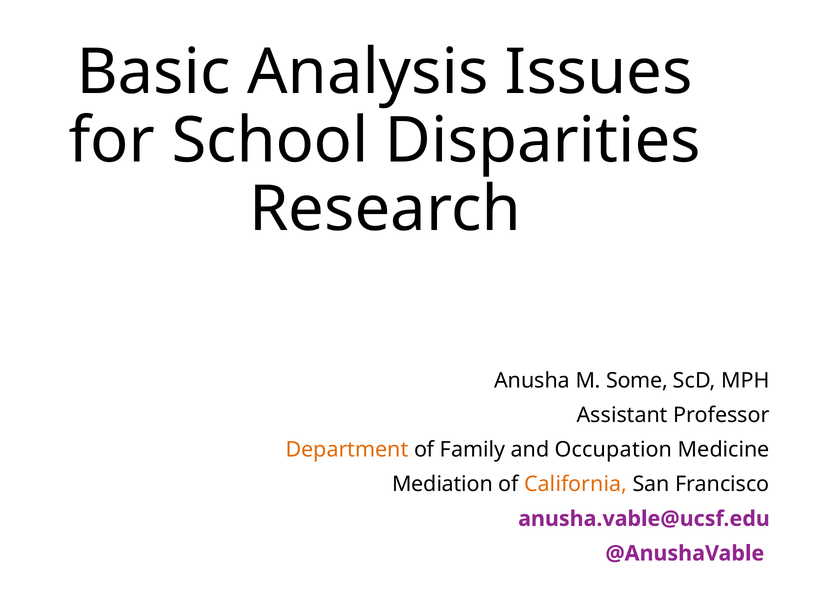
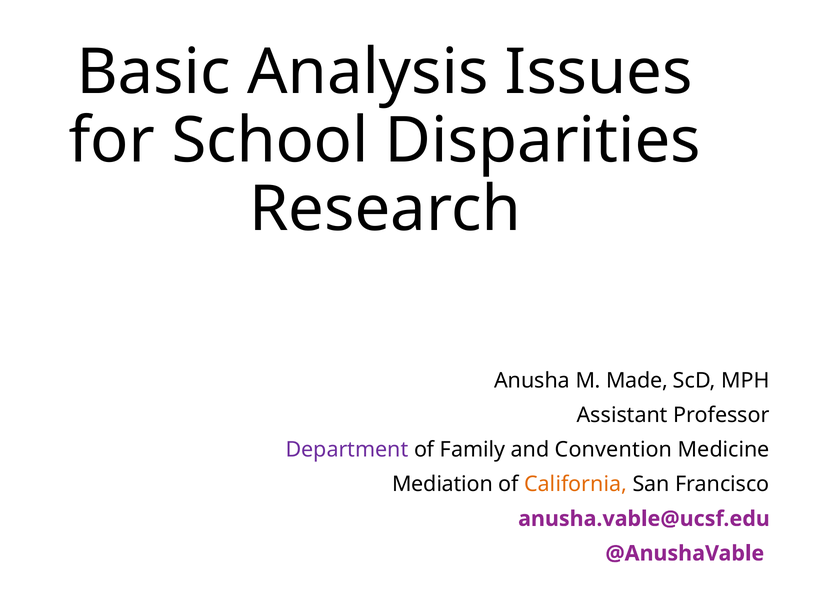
Some: Some -> Made (637, 380)
Department colour: orange -> purple (347, 450)
Occupation: Occupation -> Convention (614, 450)
